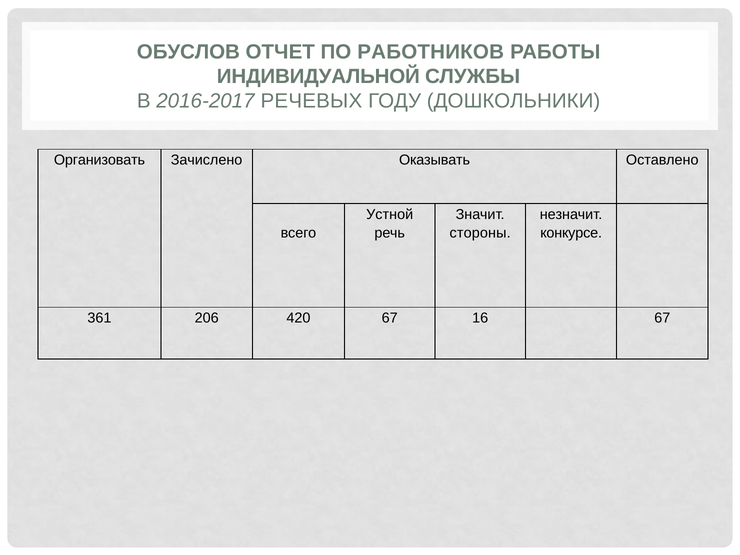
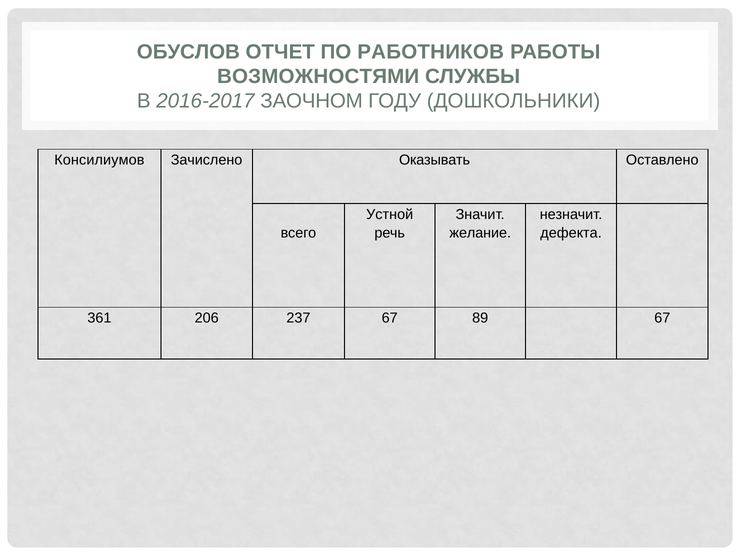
ИНДИВИДУАЛЬНОЙ: ИНДИВИДУАЛЬНОЙ -> ВОЗМОЖНОСТЯМИ (318, 77)
РЕЧЕВЫХ: РЕЧЕВЫХ -> ЗАОЧНОМ (312, 101)
Организовать: Организовать -> Консилиумов (99, 160)
стороны: стороны -> желание (480, 233)
конкурсе: конкурсе -> дефекта (571, 233)
420: 420 -> 237 (298, 318)
16: 16 -> 89 (480, 318)
